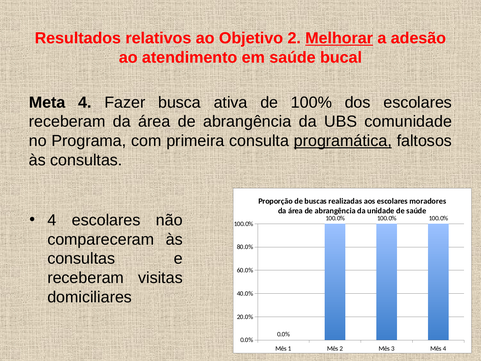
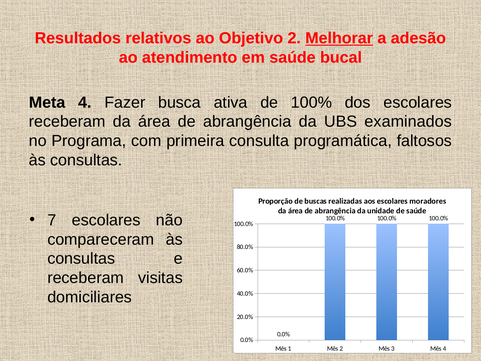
comunidade: comunidade -> examinados (408, 122)
programática underline: present -> none (343, 141)
4: 4 -> 7 (52, 220)
